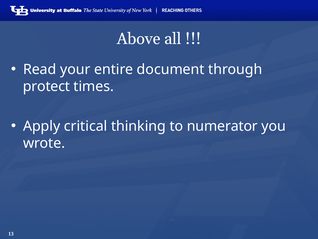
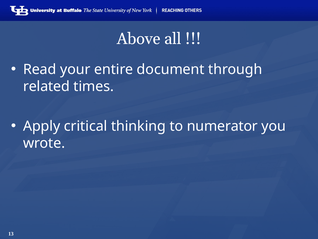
protect: protect -> related (46, 86)
